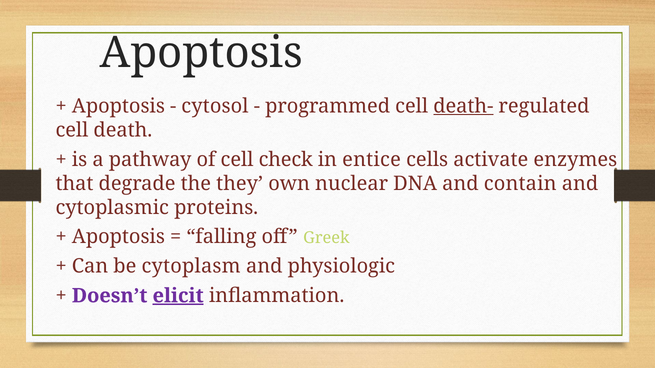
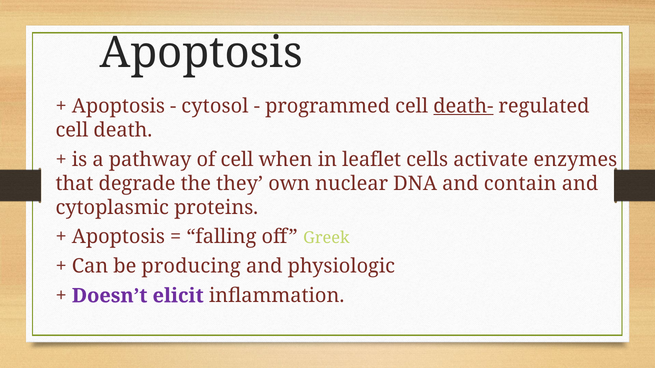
check: check -> when (286, 160)
entice: entice -> leaflet (372, 160)
cytoplasm: cytoplasm -> producing (191, 267)
elicit underline: present -> none (178, 296)
